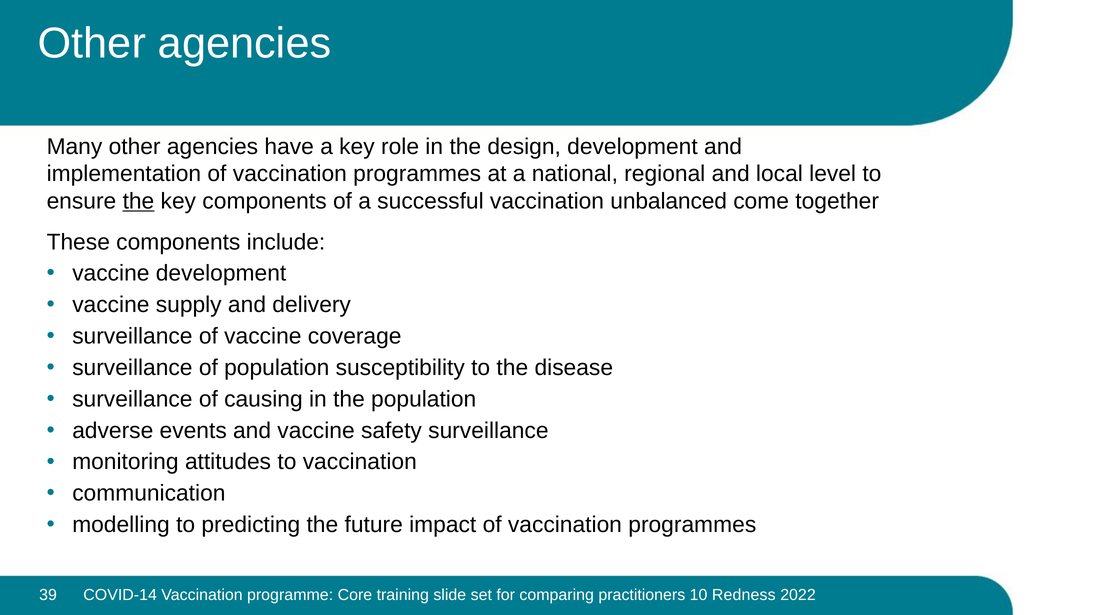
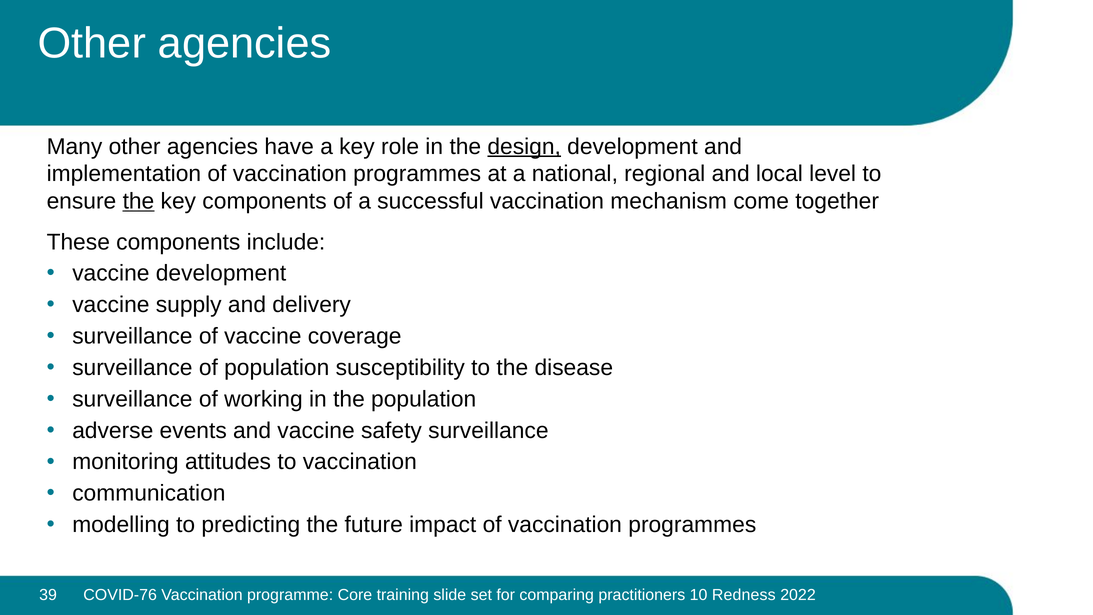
design underline: none -> present (524, 146)
unbalanced: unbalanced -> mechanism (669, 201)
causing: causing -> working (263, 399)
COVID-14: COVID-14 -> COVID-76 (120, 595)
